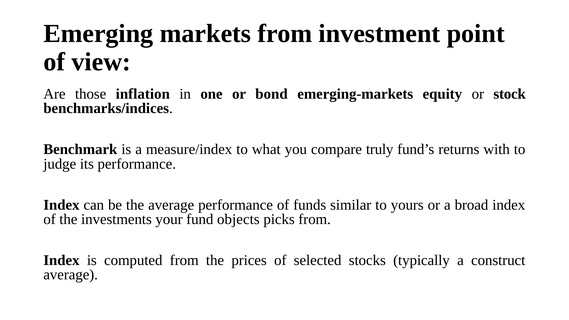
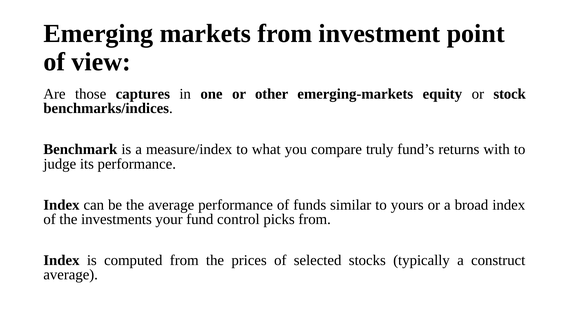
inflation: inflation -> captures (143, 94)
bond: bond -> other (272, 94)
objects: objects -> control (238, 219)
